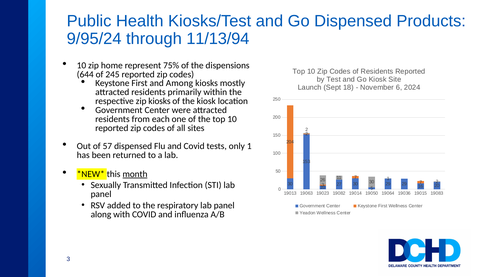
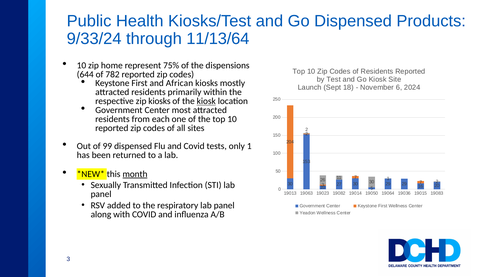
9/95/24: 9/95/24 -> 9/33/24 (94, 39)
11/13/94: 11/13/94 -> 11/13/64 (218, 39)
245: 245 -> 782 (113, 74)
Among: Among -> African (179, 83)
kiosk underline: none -> present (206, 101)
were: were -> most (181, 110)
57: 57 -> 99 (107, 146)
